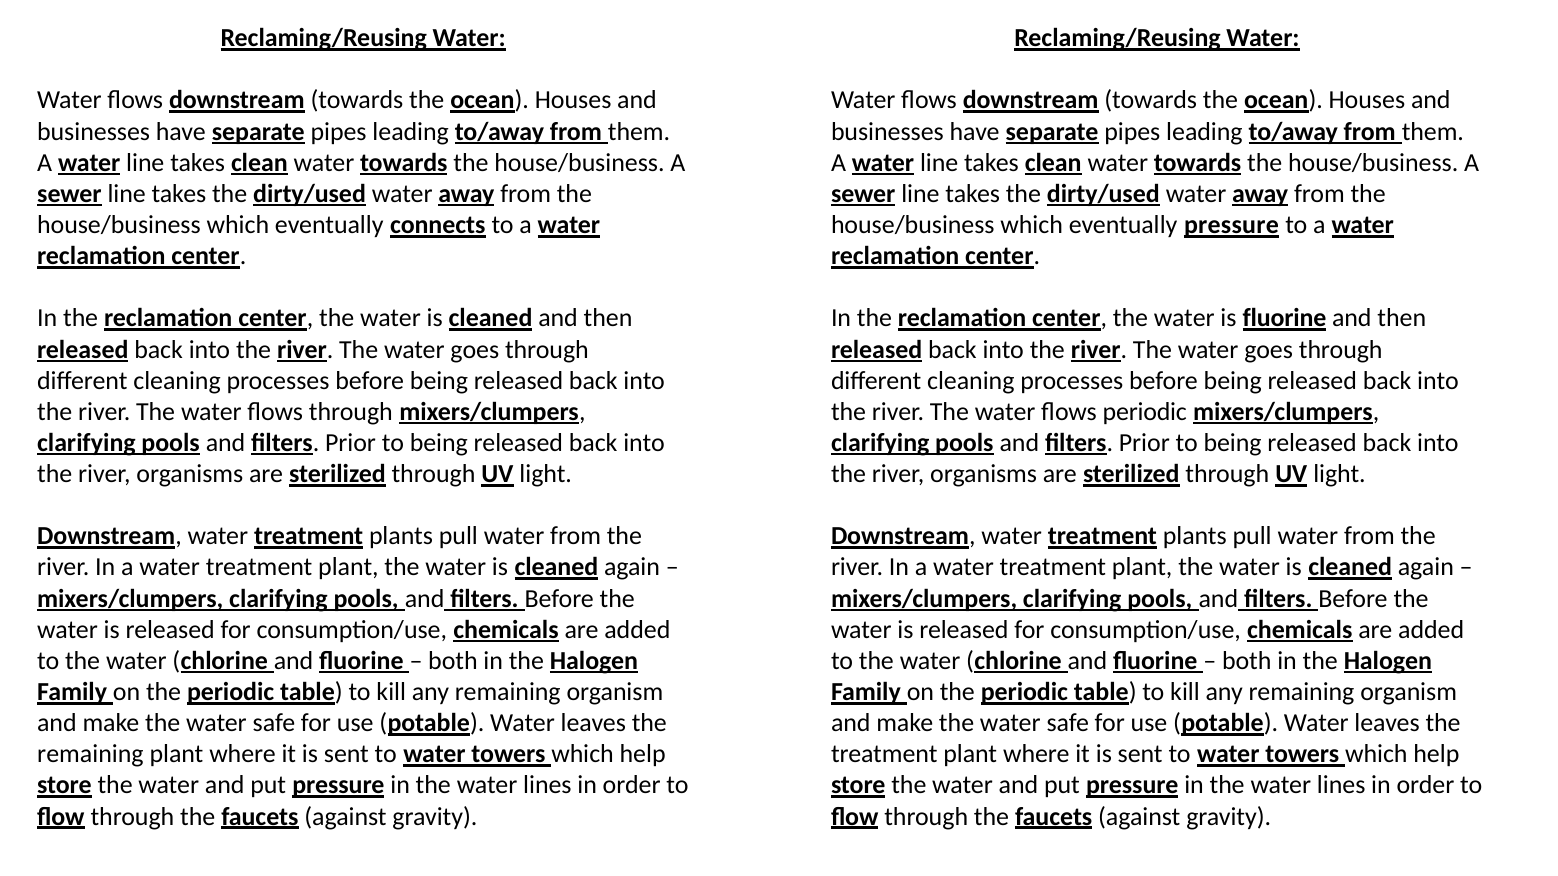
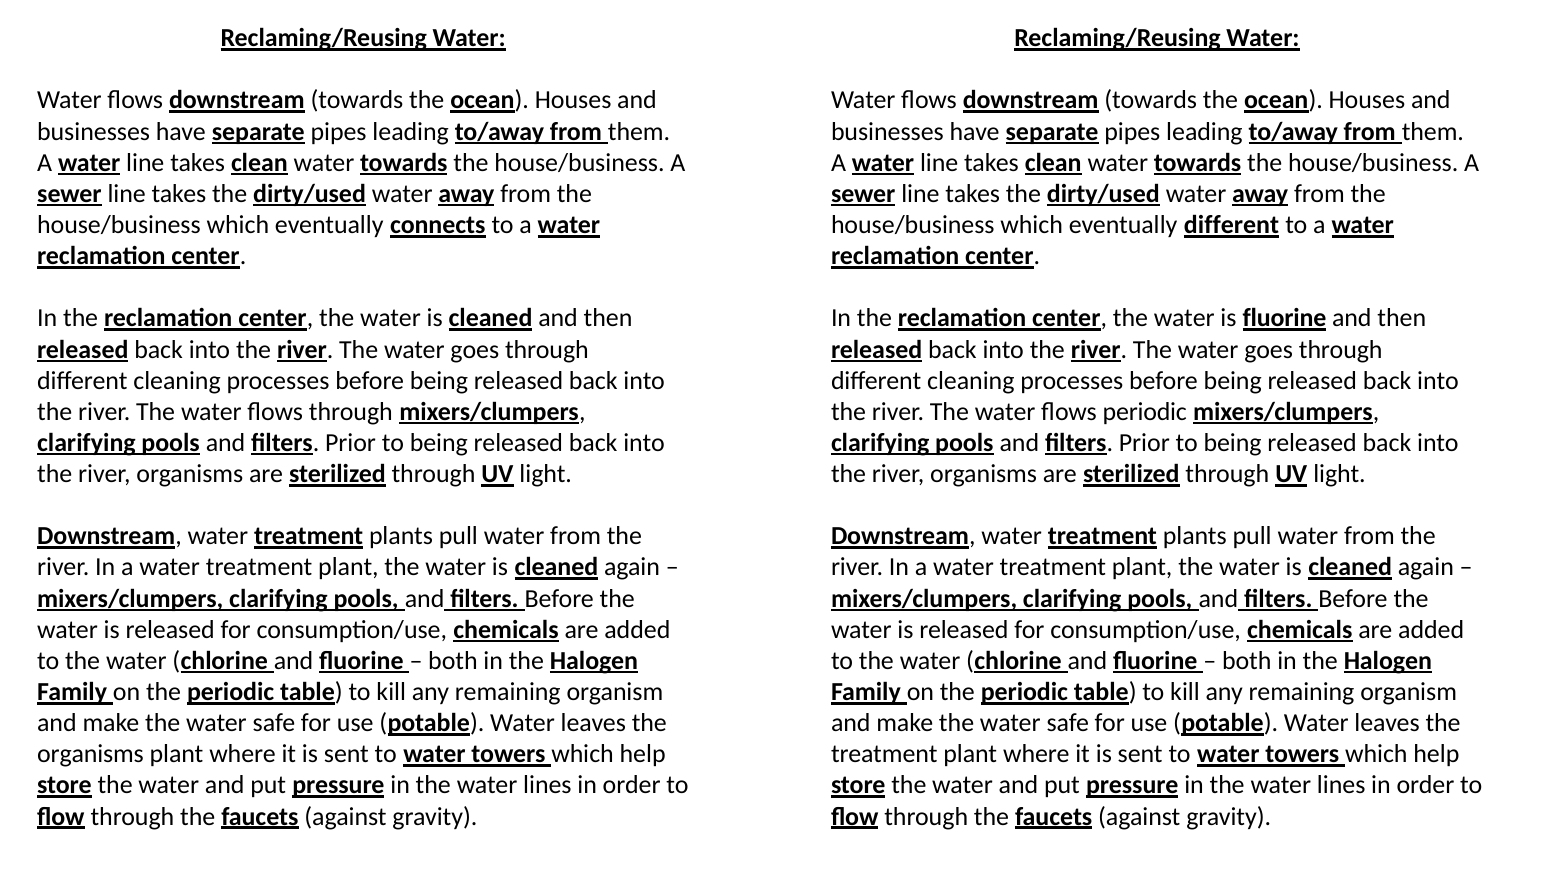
eventually pressure: pressure -> different (1232, 225)
remaining: remaining -> organisms (91, 754)
